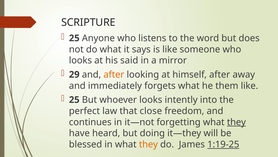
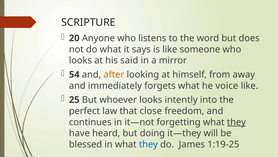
25: 25 -> 20 (74, 38)
29: 29 -> 54 (74, 74)
himself after: after -> from (220, 74)
them: them -> voice (227, 85)
they colour: orange -> blue (148, 144)
1:19-25 underline: present -> none (223, 144)
